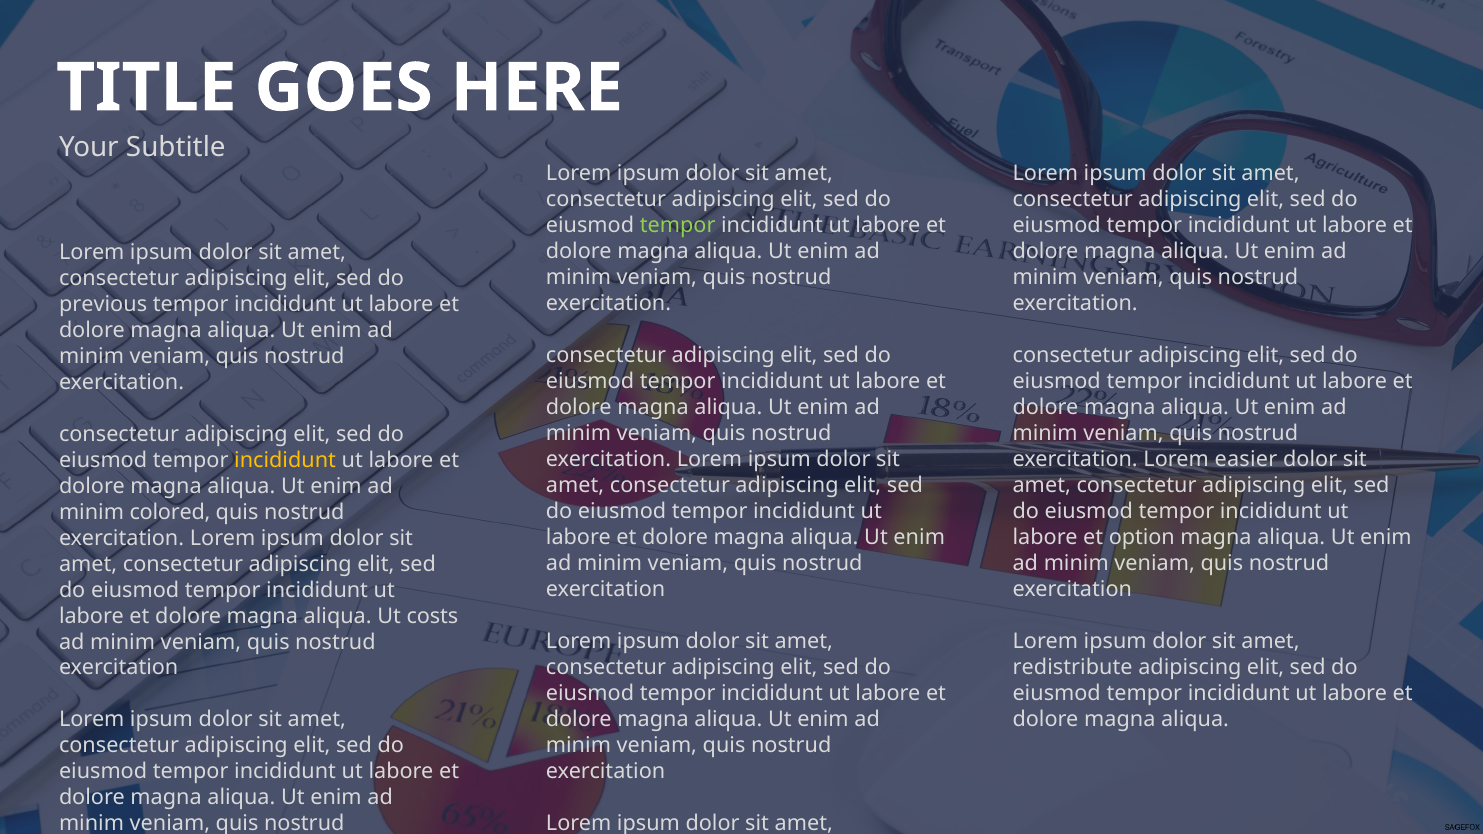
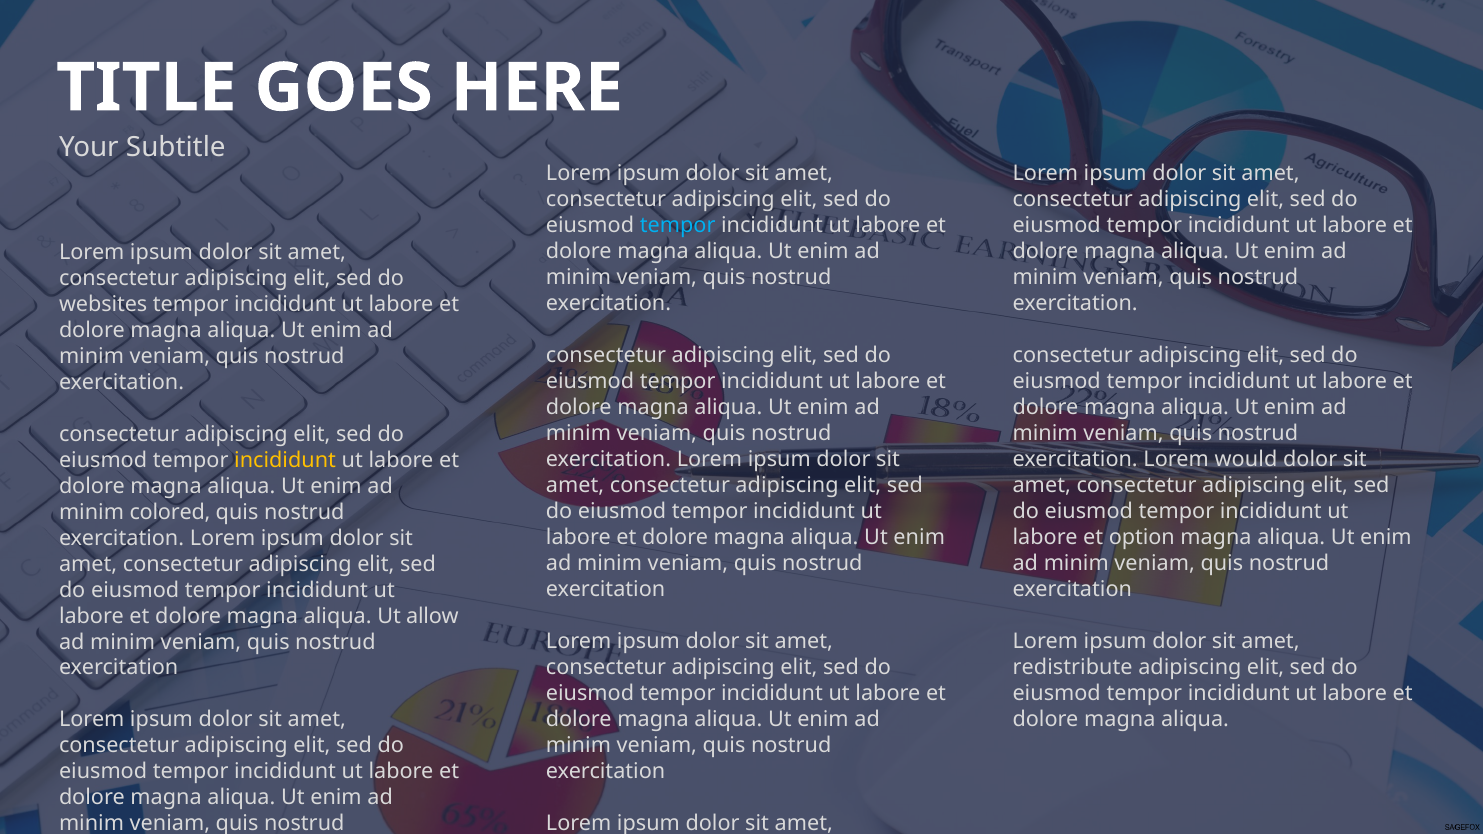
tempor colour: light green -> light blue (678, 226)
previous: previous -> websites (103, 304)
easier: easier -> would (1246, 460)
costs: costs -> allow (432, 616)
